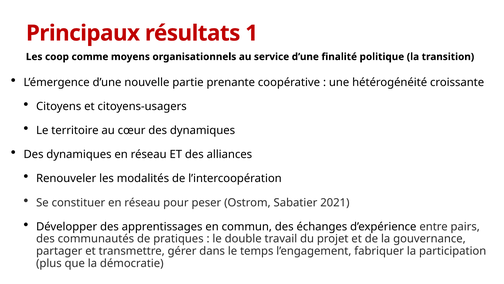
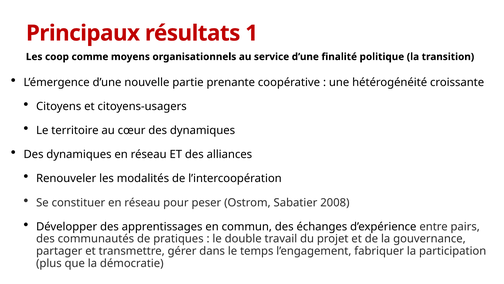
2021: 2021 -> 2008 (335, 202)
